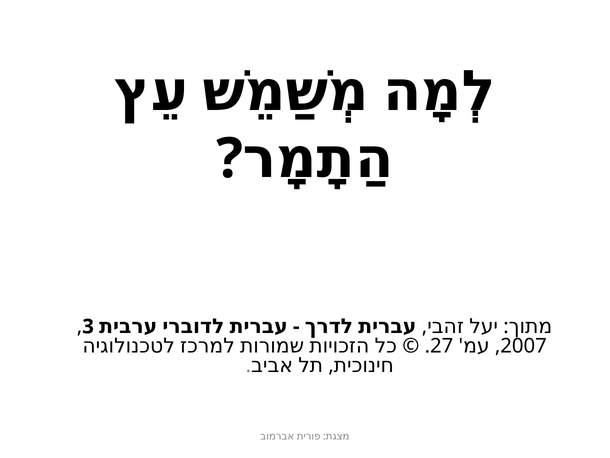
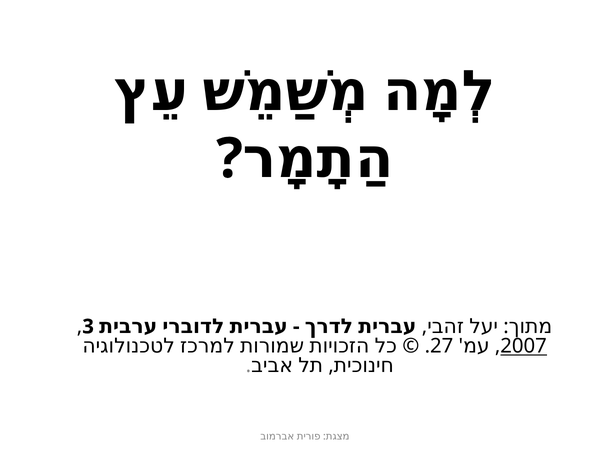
2007 underline: none -> present (524, 346)
